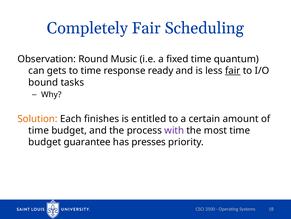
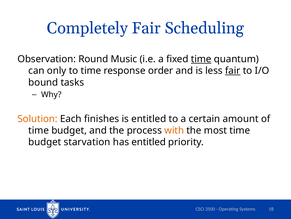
time underline: none -> present (201, 59)
gets: gets -> only (57, 71)
ready: ready -> order (161, 71)
with colour: purple -> orange (174, 130)
guarantee: guarantee -> starvation (87, 142)
has presses: presses -> entitled (149, 142)
